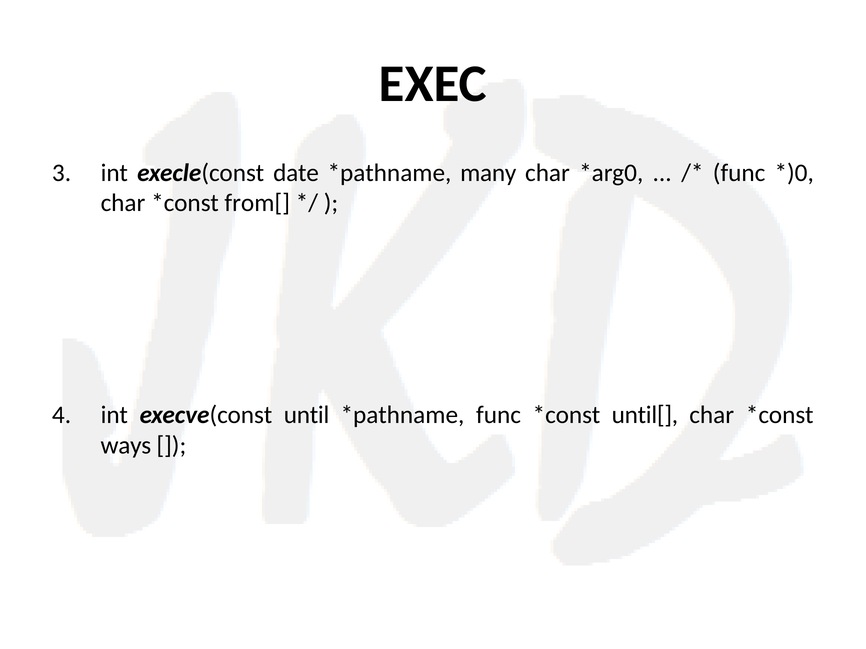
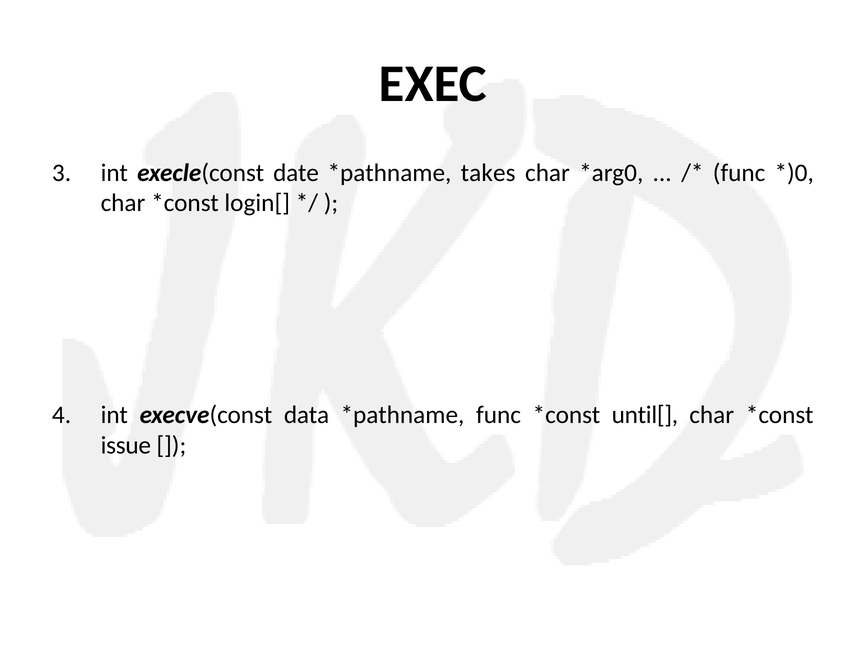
many: many -> takes (488, 173)
from[: from[ -> login[ (257, 203)
until: until -> data (307, 415)
ways: ways -> issue (126, 446)
